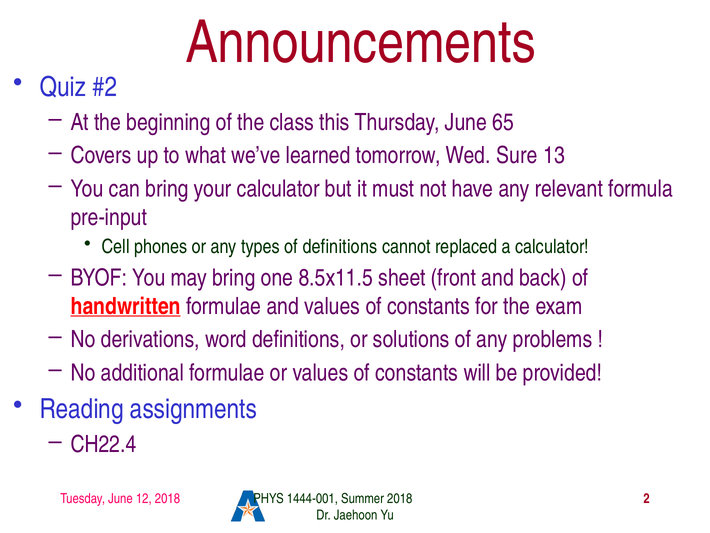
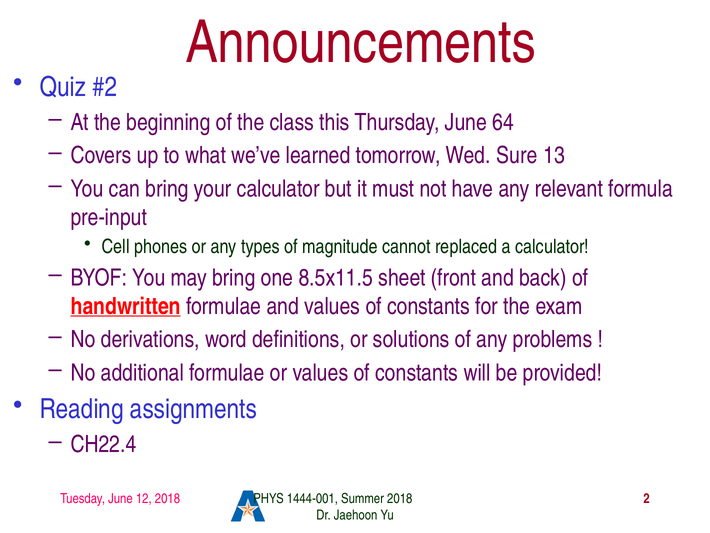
65: 65 -> 64 (503, 122)
of definitions: definitions -> magnitude (340, 247)
